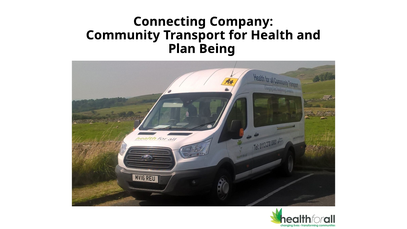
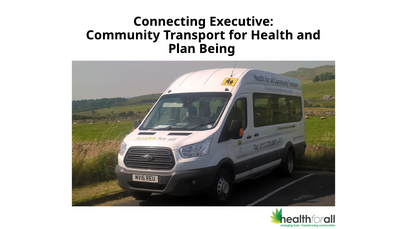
Company: Company -> Executive (241, 22)
